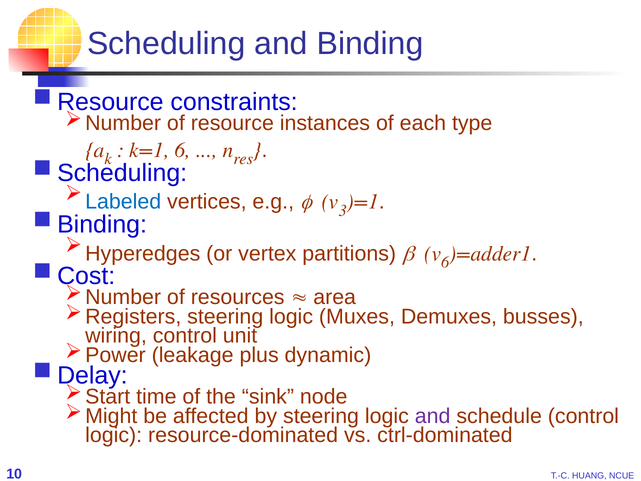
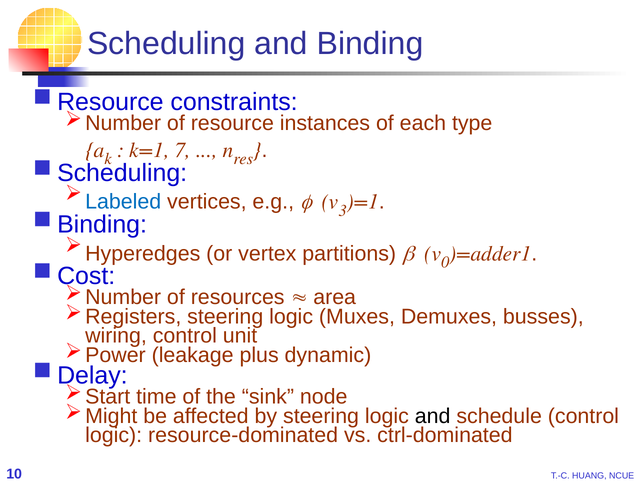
k=1 6: 6 -> 7 (183, 150)
6: 6 -> 0 (445, 262)
and colour: purple -> black (433, 416)
